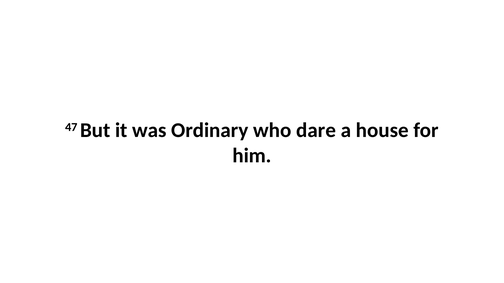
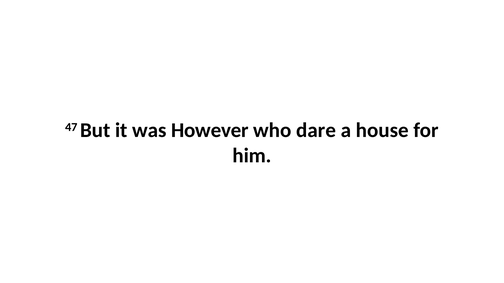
Ordinary: Ordinary -> However (210, 131)
